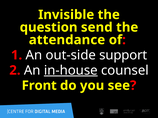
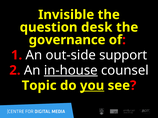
send: send -> desk (97, 27)
attendance: attendance -> governance (67, 40)
Front: Front -> Topic (39, 86)
you underline: none -> present (92, 86)
